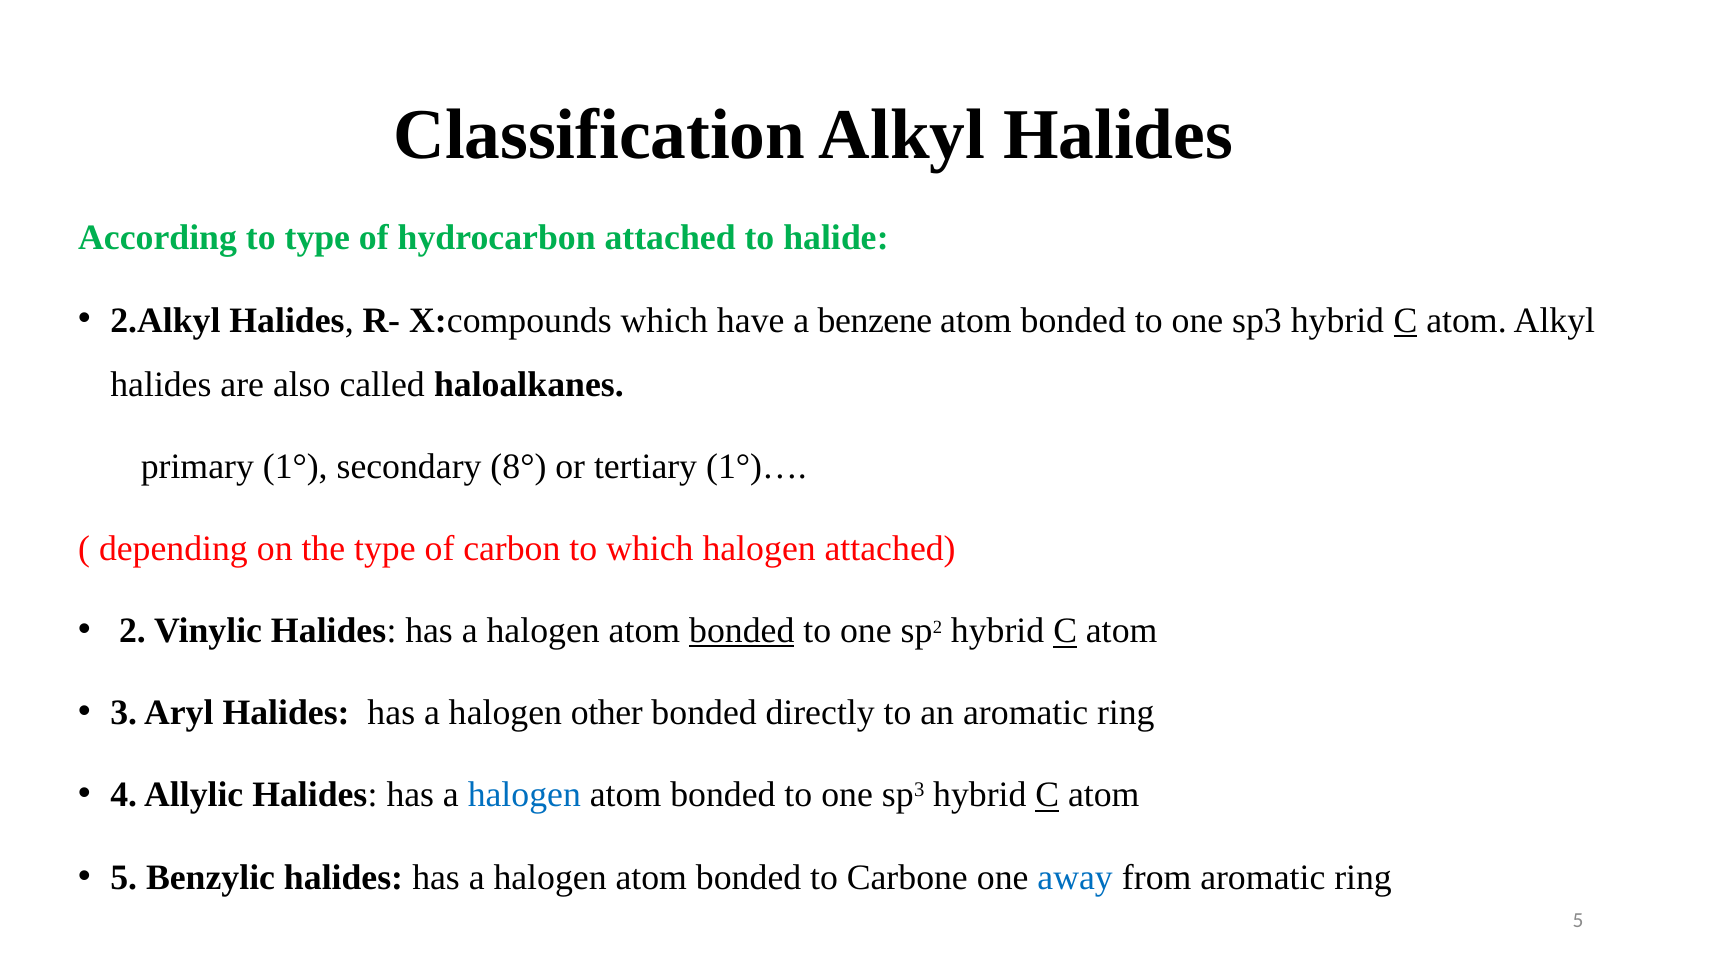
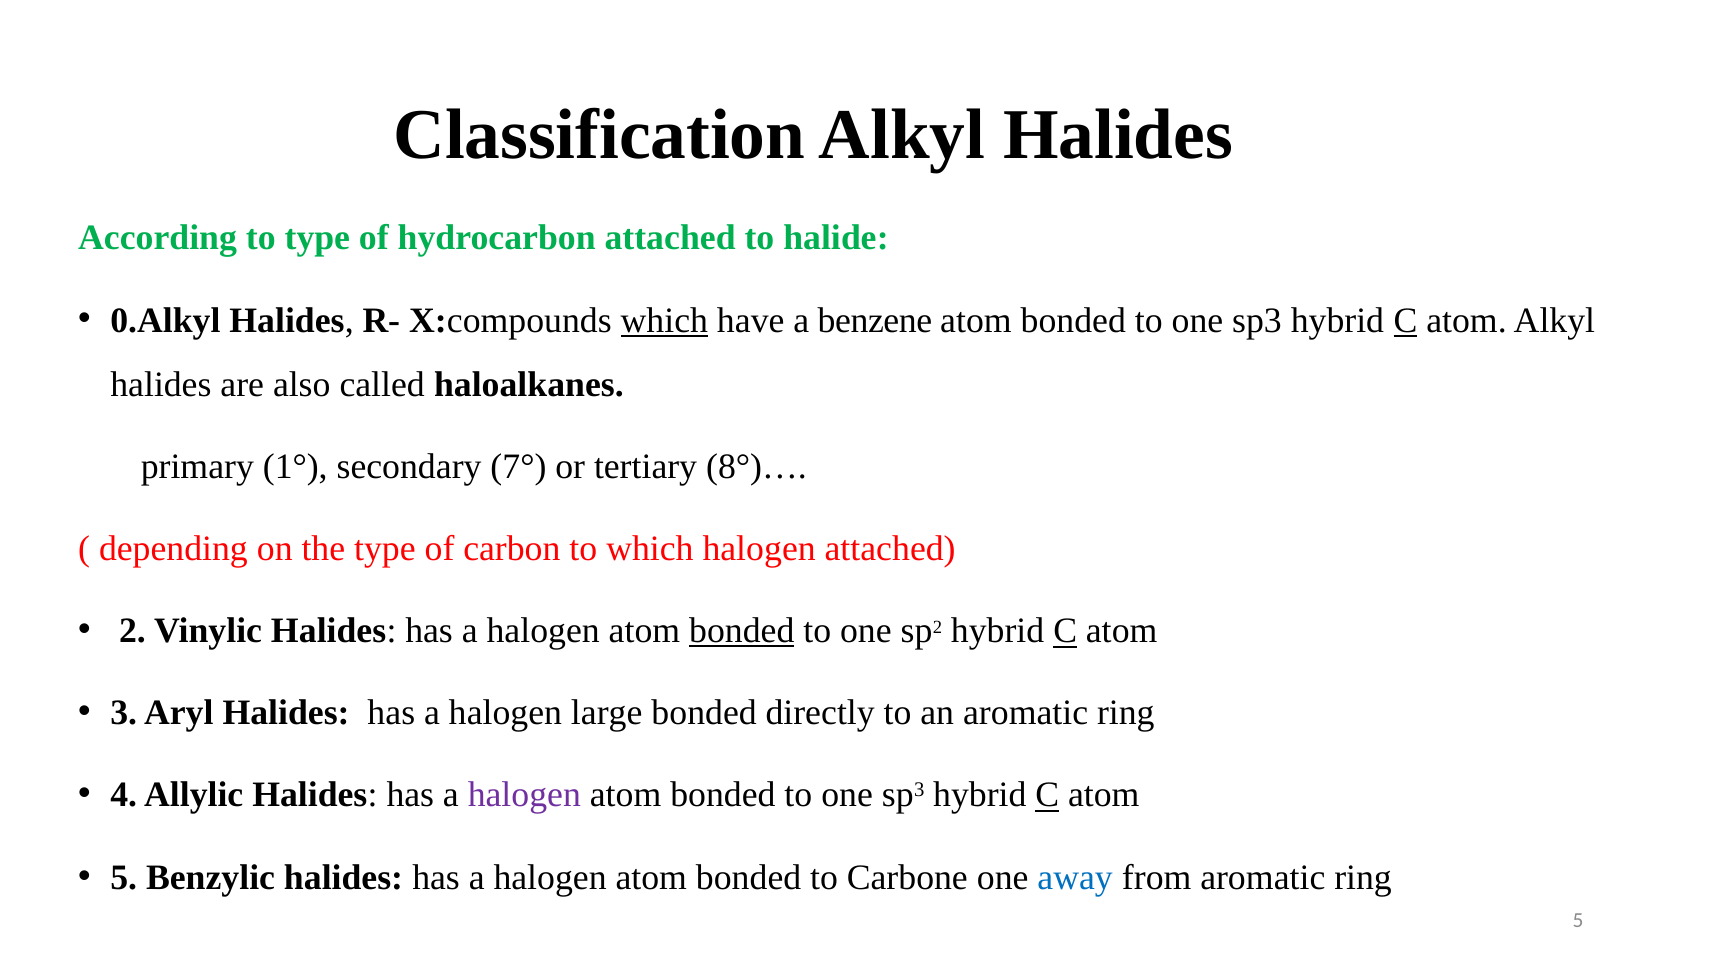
2.Alkyl: 2.Alkyl -> 0.Alkyl (165, 320)
which underline: none -> present (664, 320)
8°: 8° -> 7° (518, 467)
1°)…: 1°)… -> 8°)… (756, 467)
other: other -> large (607, 713)
halogen colour: blue -> purple (524, 795)
